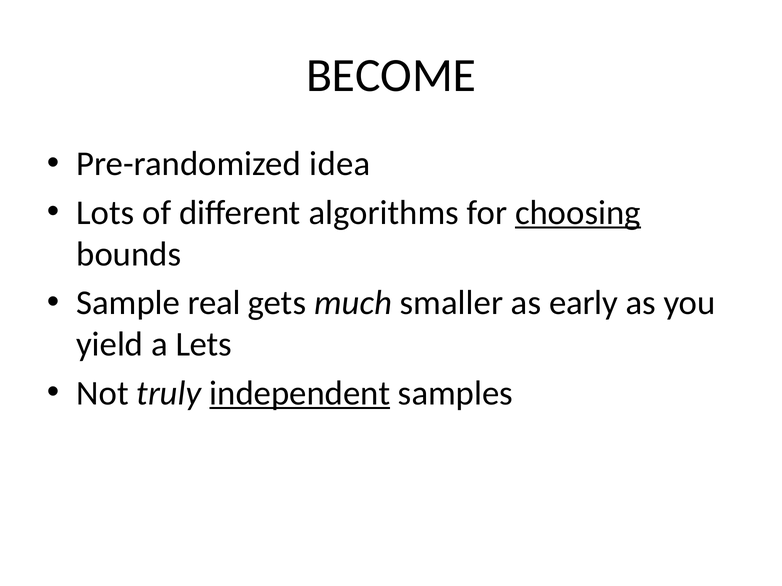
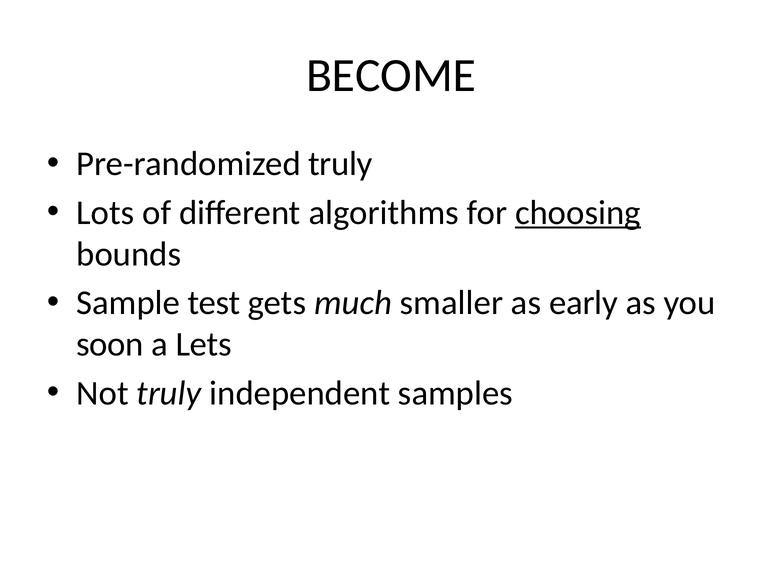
Pre-randomized idea: idea -> truly (340, 164)
real: real -> test (214, 303)
yield: yield -> soon (110, 345)
independent underline: present -> none (300, 394)
